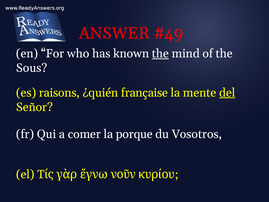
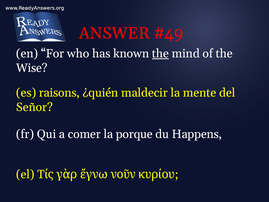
Sous: Sous -> Wise (32, 68)
française: française -> maldecir (144, 93)
del underline: present -> none (227, 93)
Vosotros: Vosotros -> Happens (197, 134)
